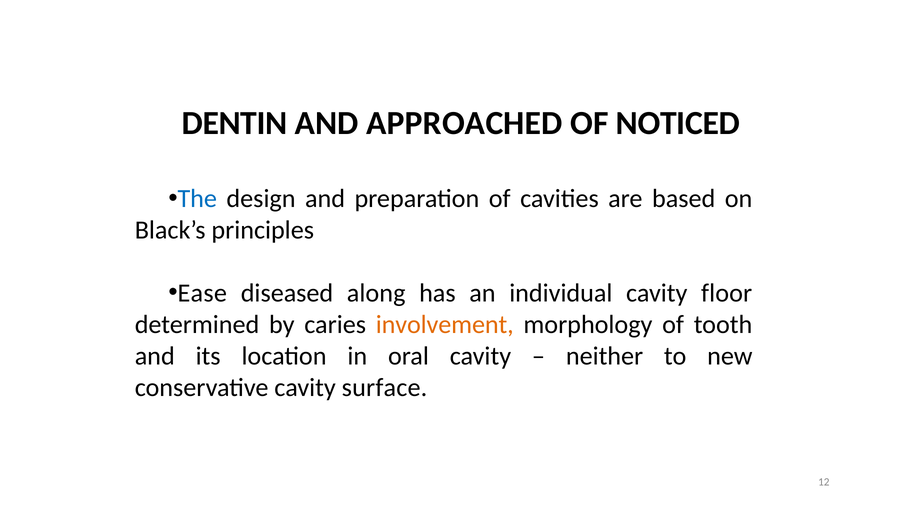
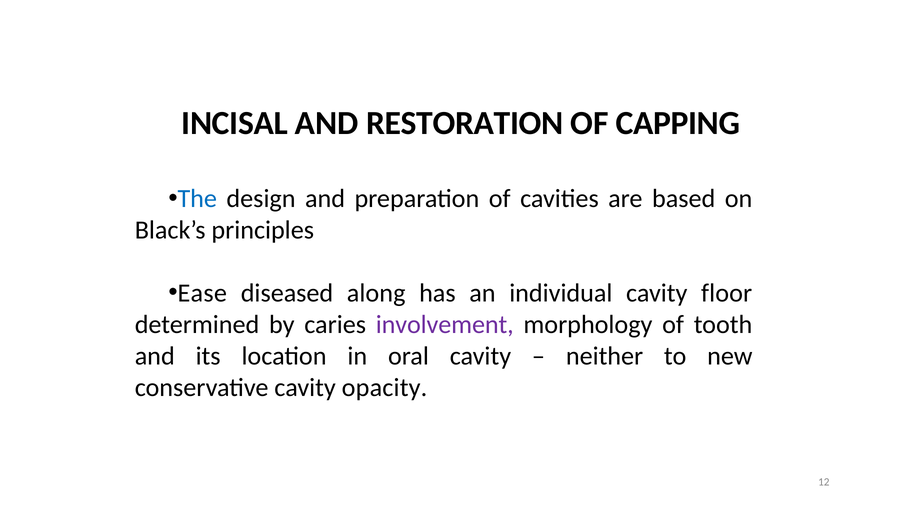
DENTIN: DENTIN -> INCISAL (235, 123)
APPROACHED: APPROACHED -> RESTORATION (465, 123)
NOTICED: NOTICED -> CAPPING (678, 123)
involvement colour: orange -> purple (445, 325)
surface: surface -> opacity (385, 388)
